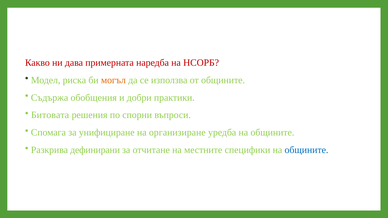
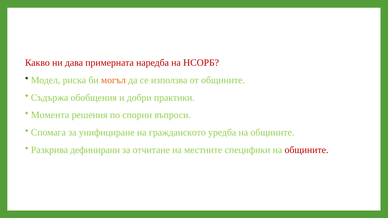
Битовата: Битовата -> Момента (50, 115)
организиране: организиране -> гражданското (177, 133)
общините colour: blue -> red (307, 150)
